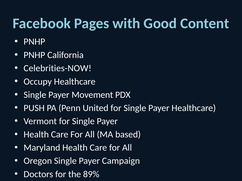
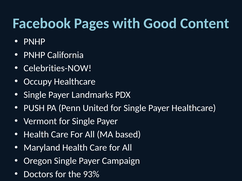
Movement: Movement -> Landmarks (92, 95)
89%: 89% -> 93% (91, 175)
